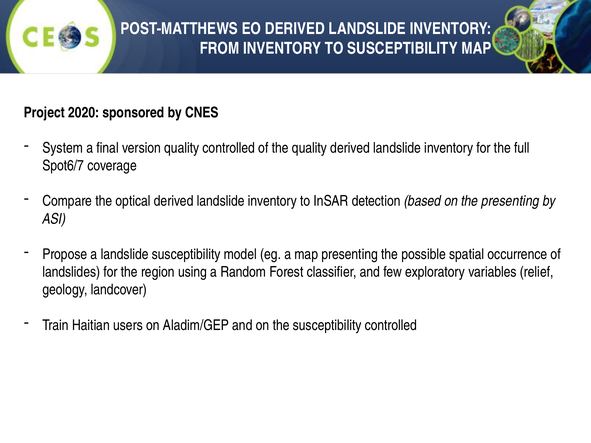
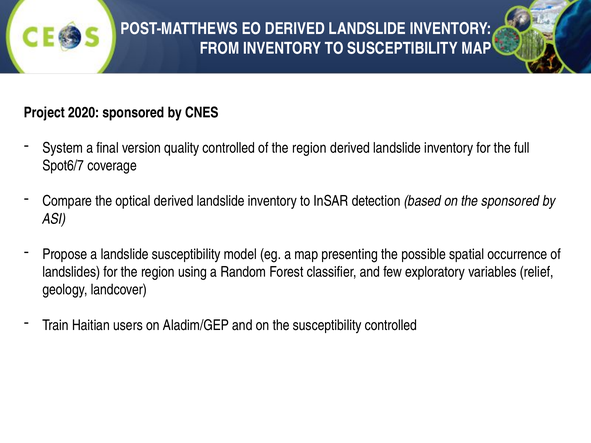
of the quality: quality -> region (309, 148)
the presenting: presenting -> sponsored (510, 201)
